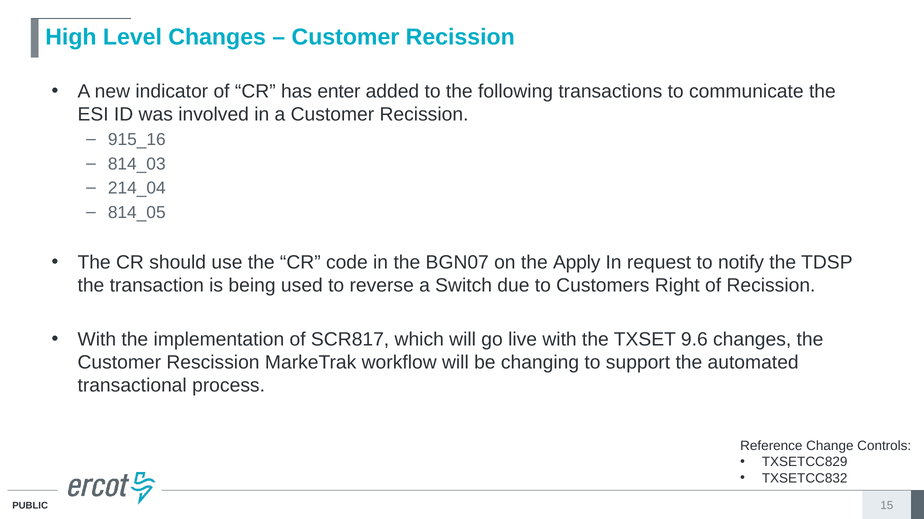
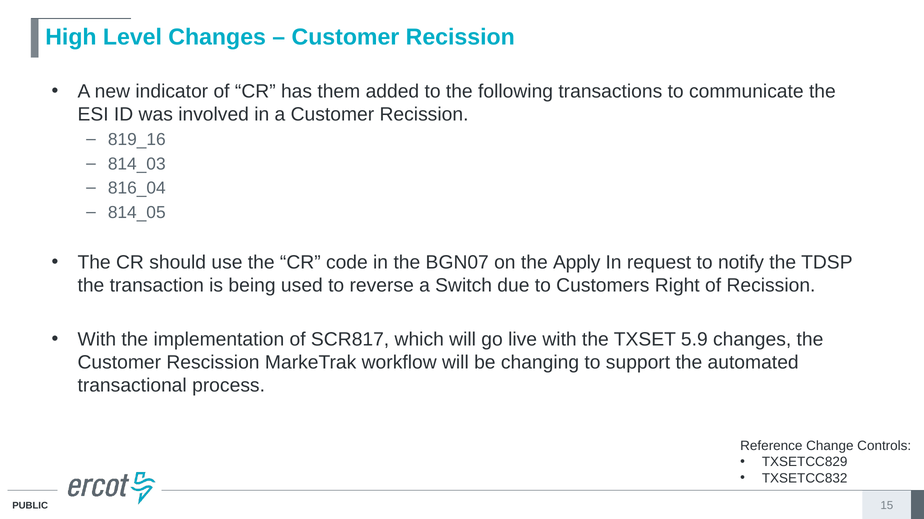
enter: enter -> them (339, 91)
915_16: 915_16 -> 819_16 (137, 140)
214_04: 214_04 -> 816_04 (137, 188)
9.6: 9.6 -> 5.9 (694, 340)
